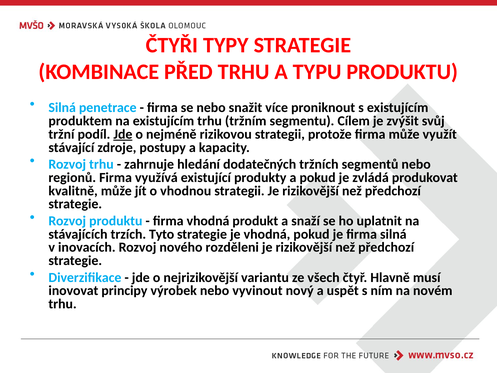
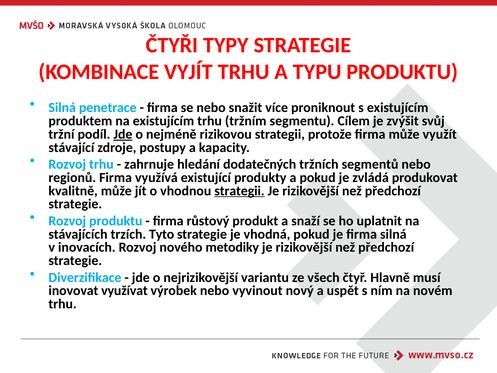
PŘED: PŘED -> VYJÍT (188, 72)
strategii underline: none -> present (239, 191)
firma vhodná: vhodná -> růstový (208, 221)
rozděleni: rozděleni -> metodiky (232, 247)
principy: principy -> využívat (124, 291)
